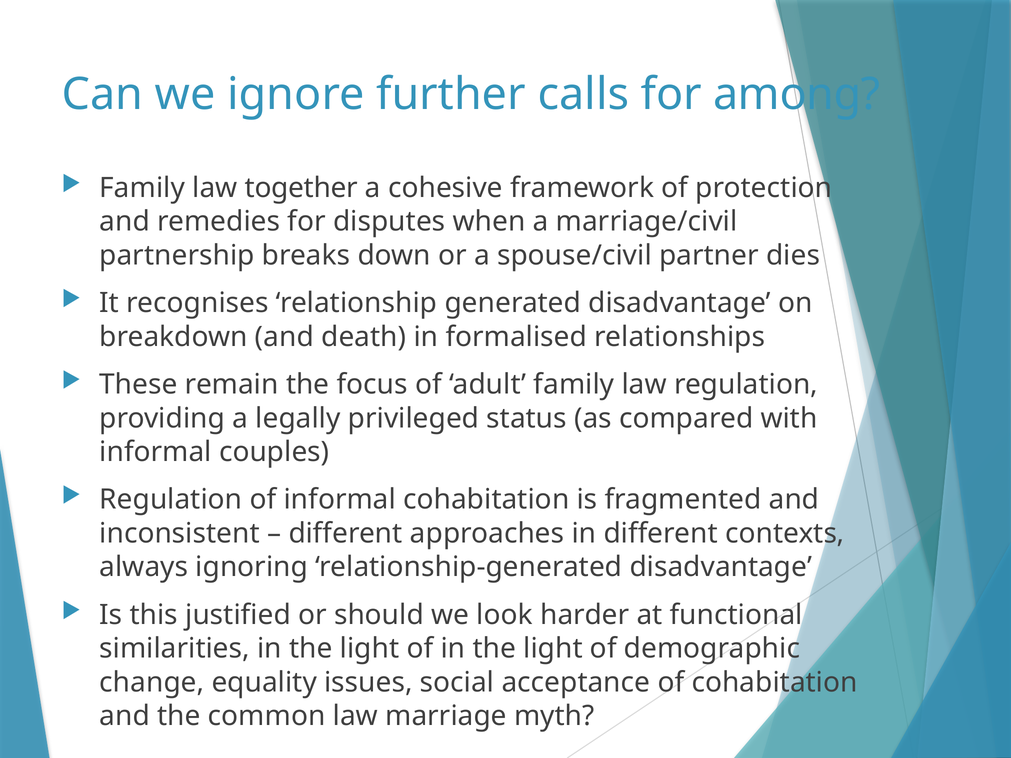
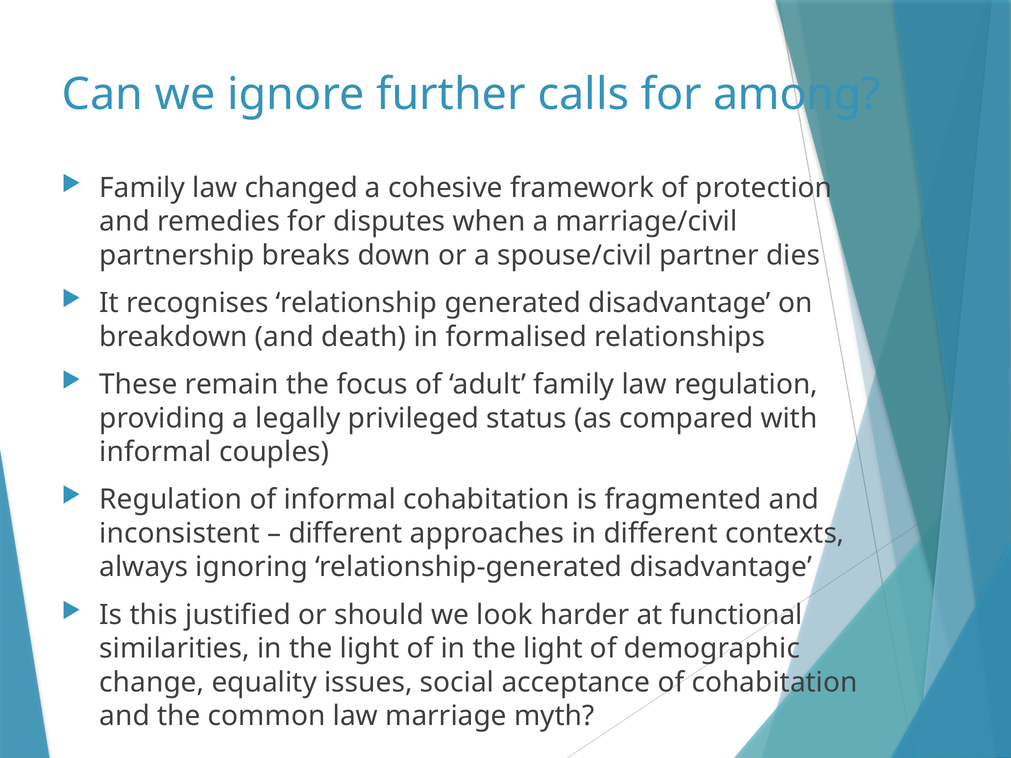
together: together -> changed (301, 188)
